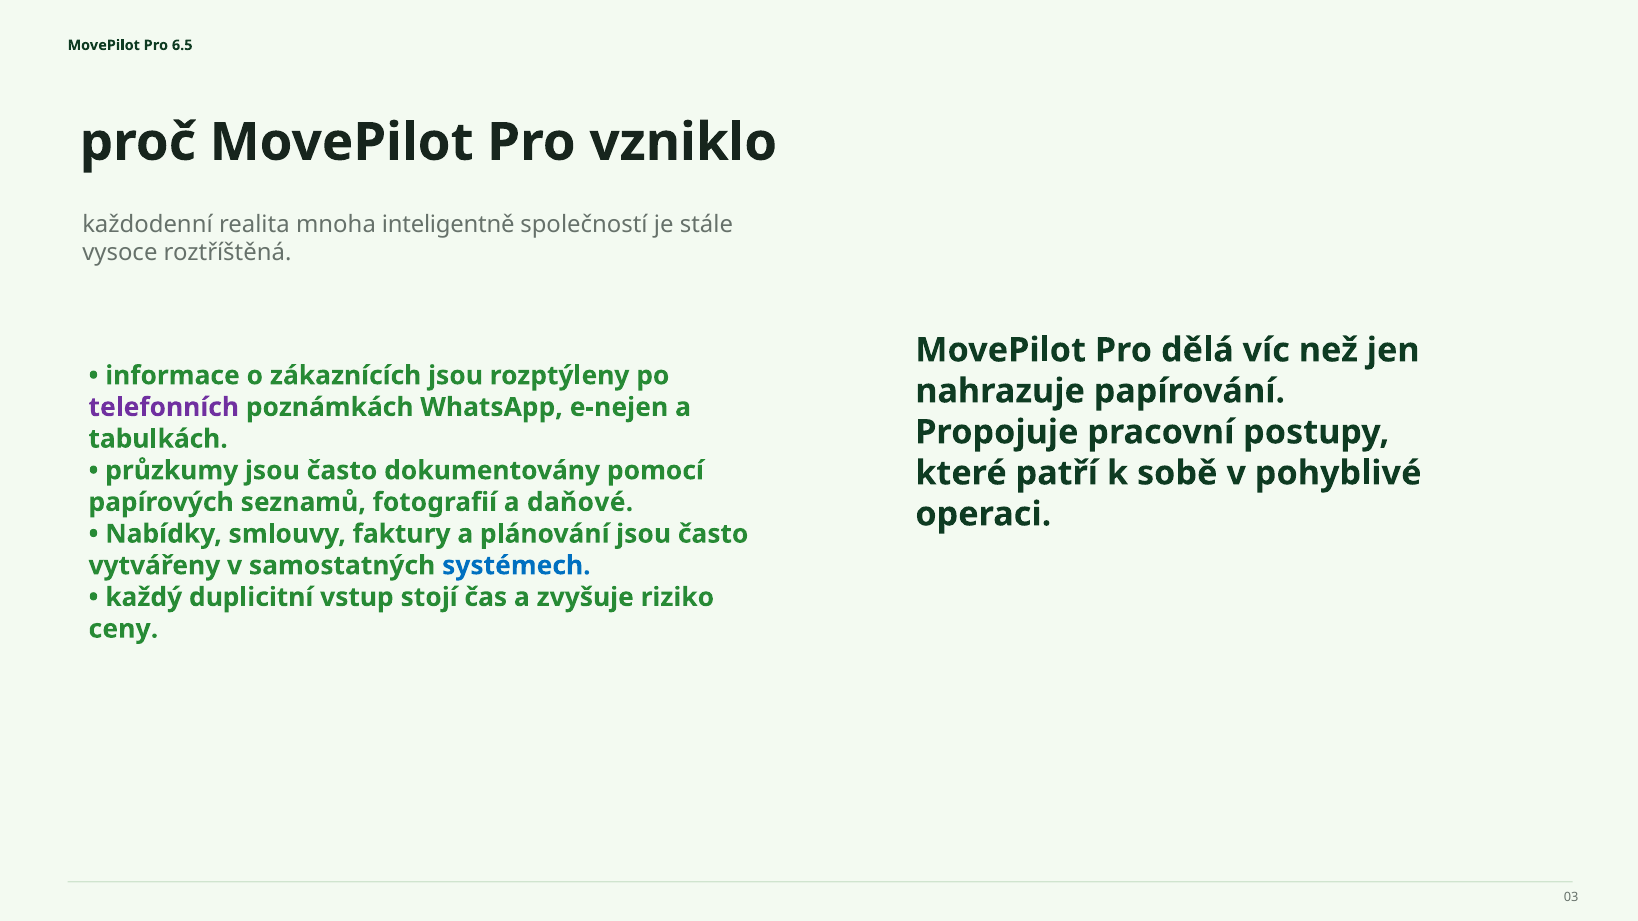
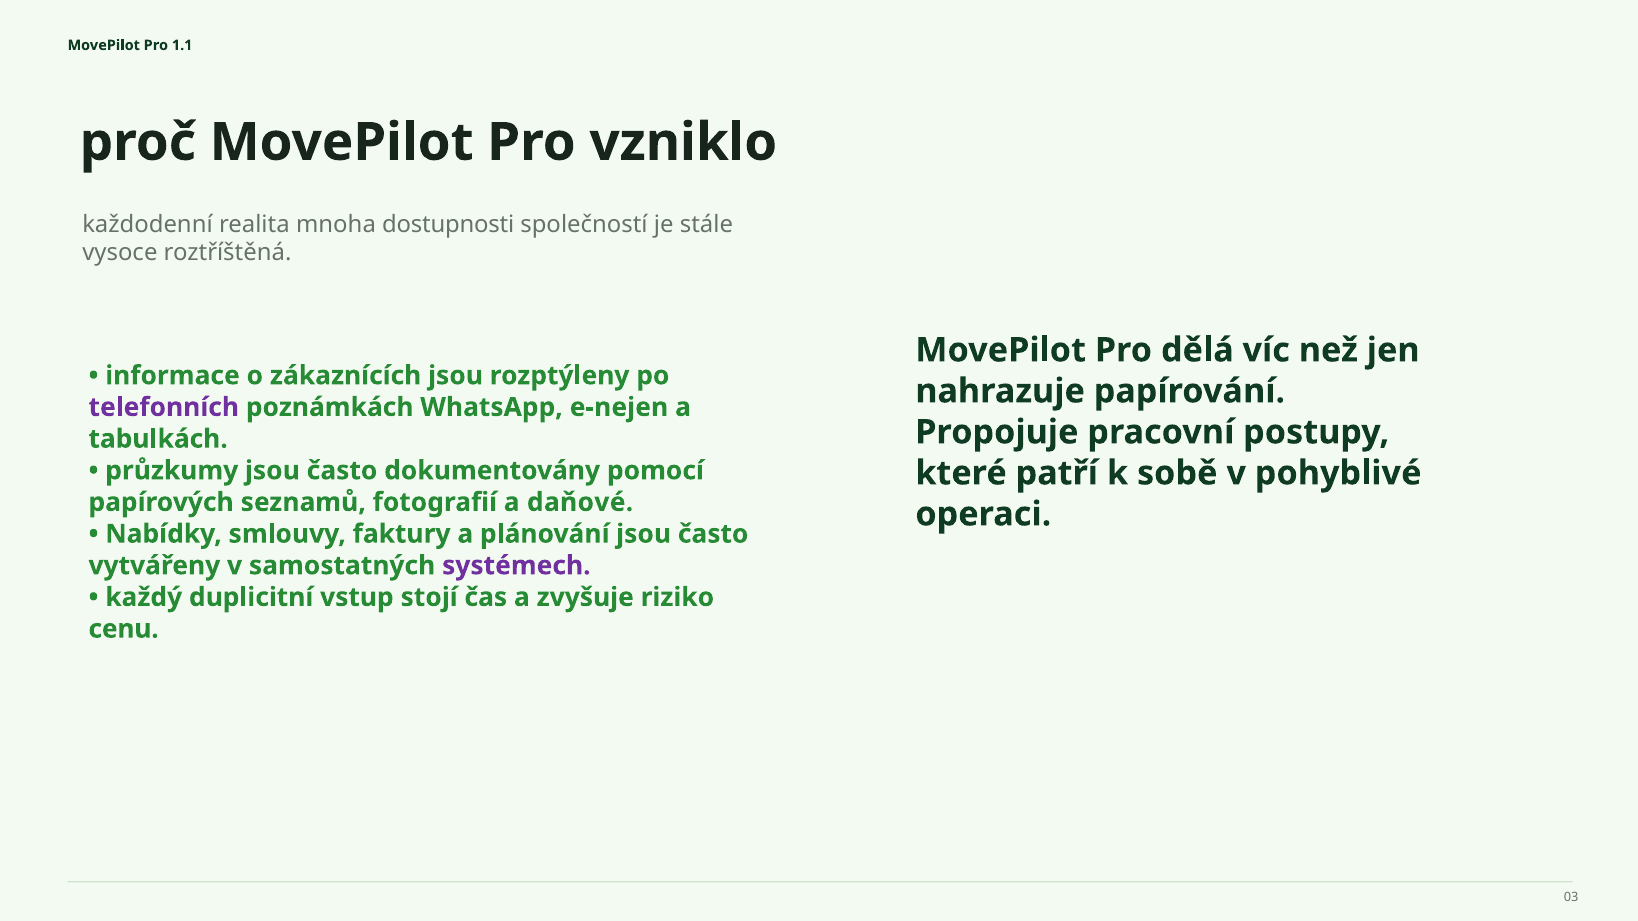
6.5: 6.5 -> 1.1 (182, 45)
inteligentně: inteligentně -> dostupnosti (448, 224)
systémech colour: blue -> purple (516, 566)
ceny: ceny -> cenu (124, 629)
